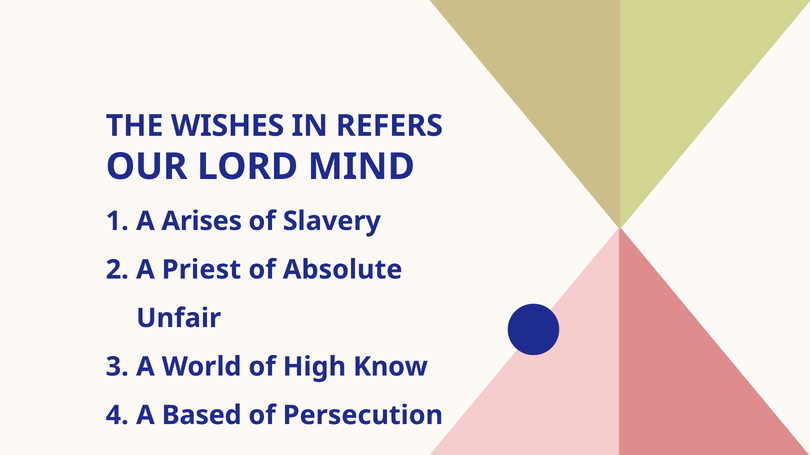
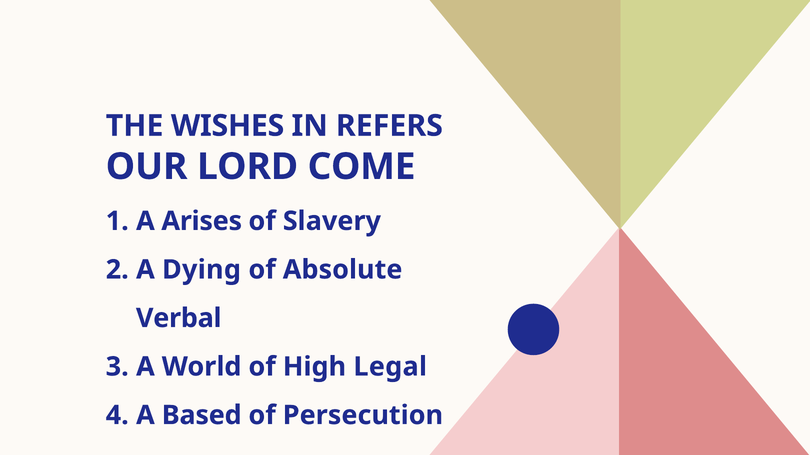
MIND: MIND -> COME (362, 167)
Priest: Priest -> Dying (201, 270)
Unfair: Unfair -> Verbal (179, 319)
Know: Know -> Legal (390, 367)
